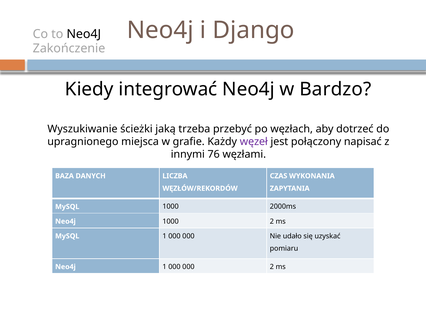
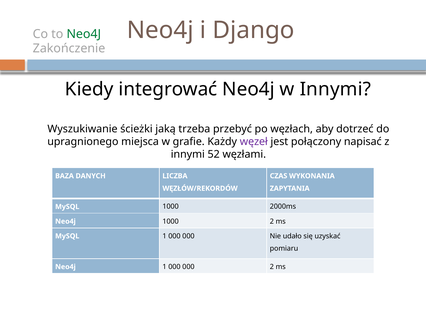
Neo4J colour: black -> green (84, 34)
w Bardzo: Bardzo -> Innymi (335, 89)
76: 76 -> 52 (214, 155)
